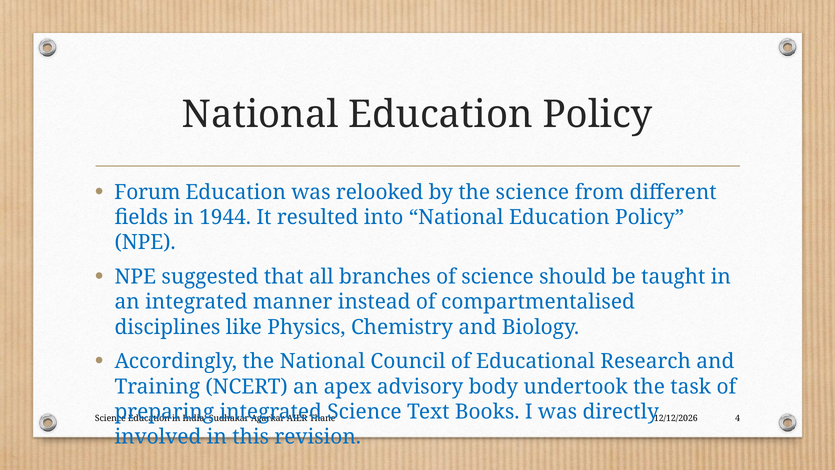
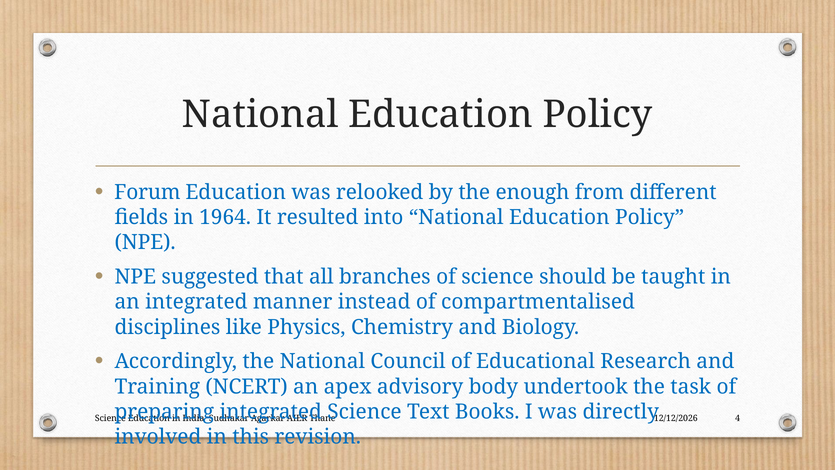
the science: science -> enough (533, 192)
1944: 1944 -> 1964 (225, 217)
